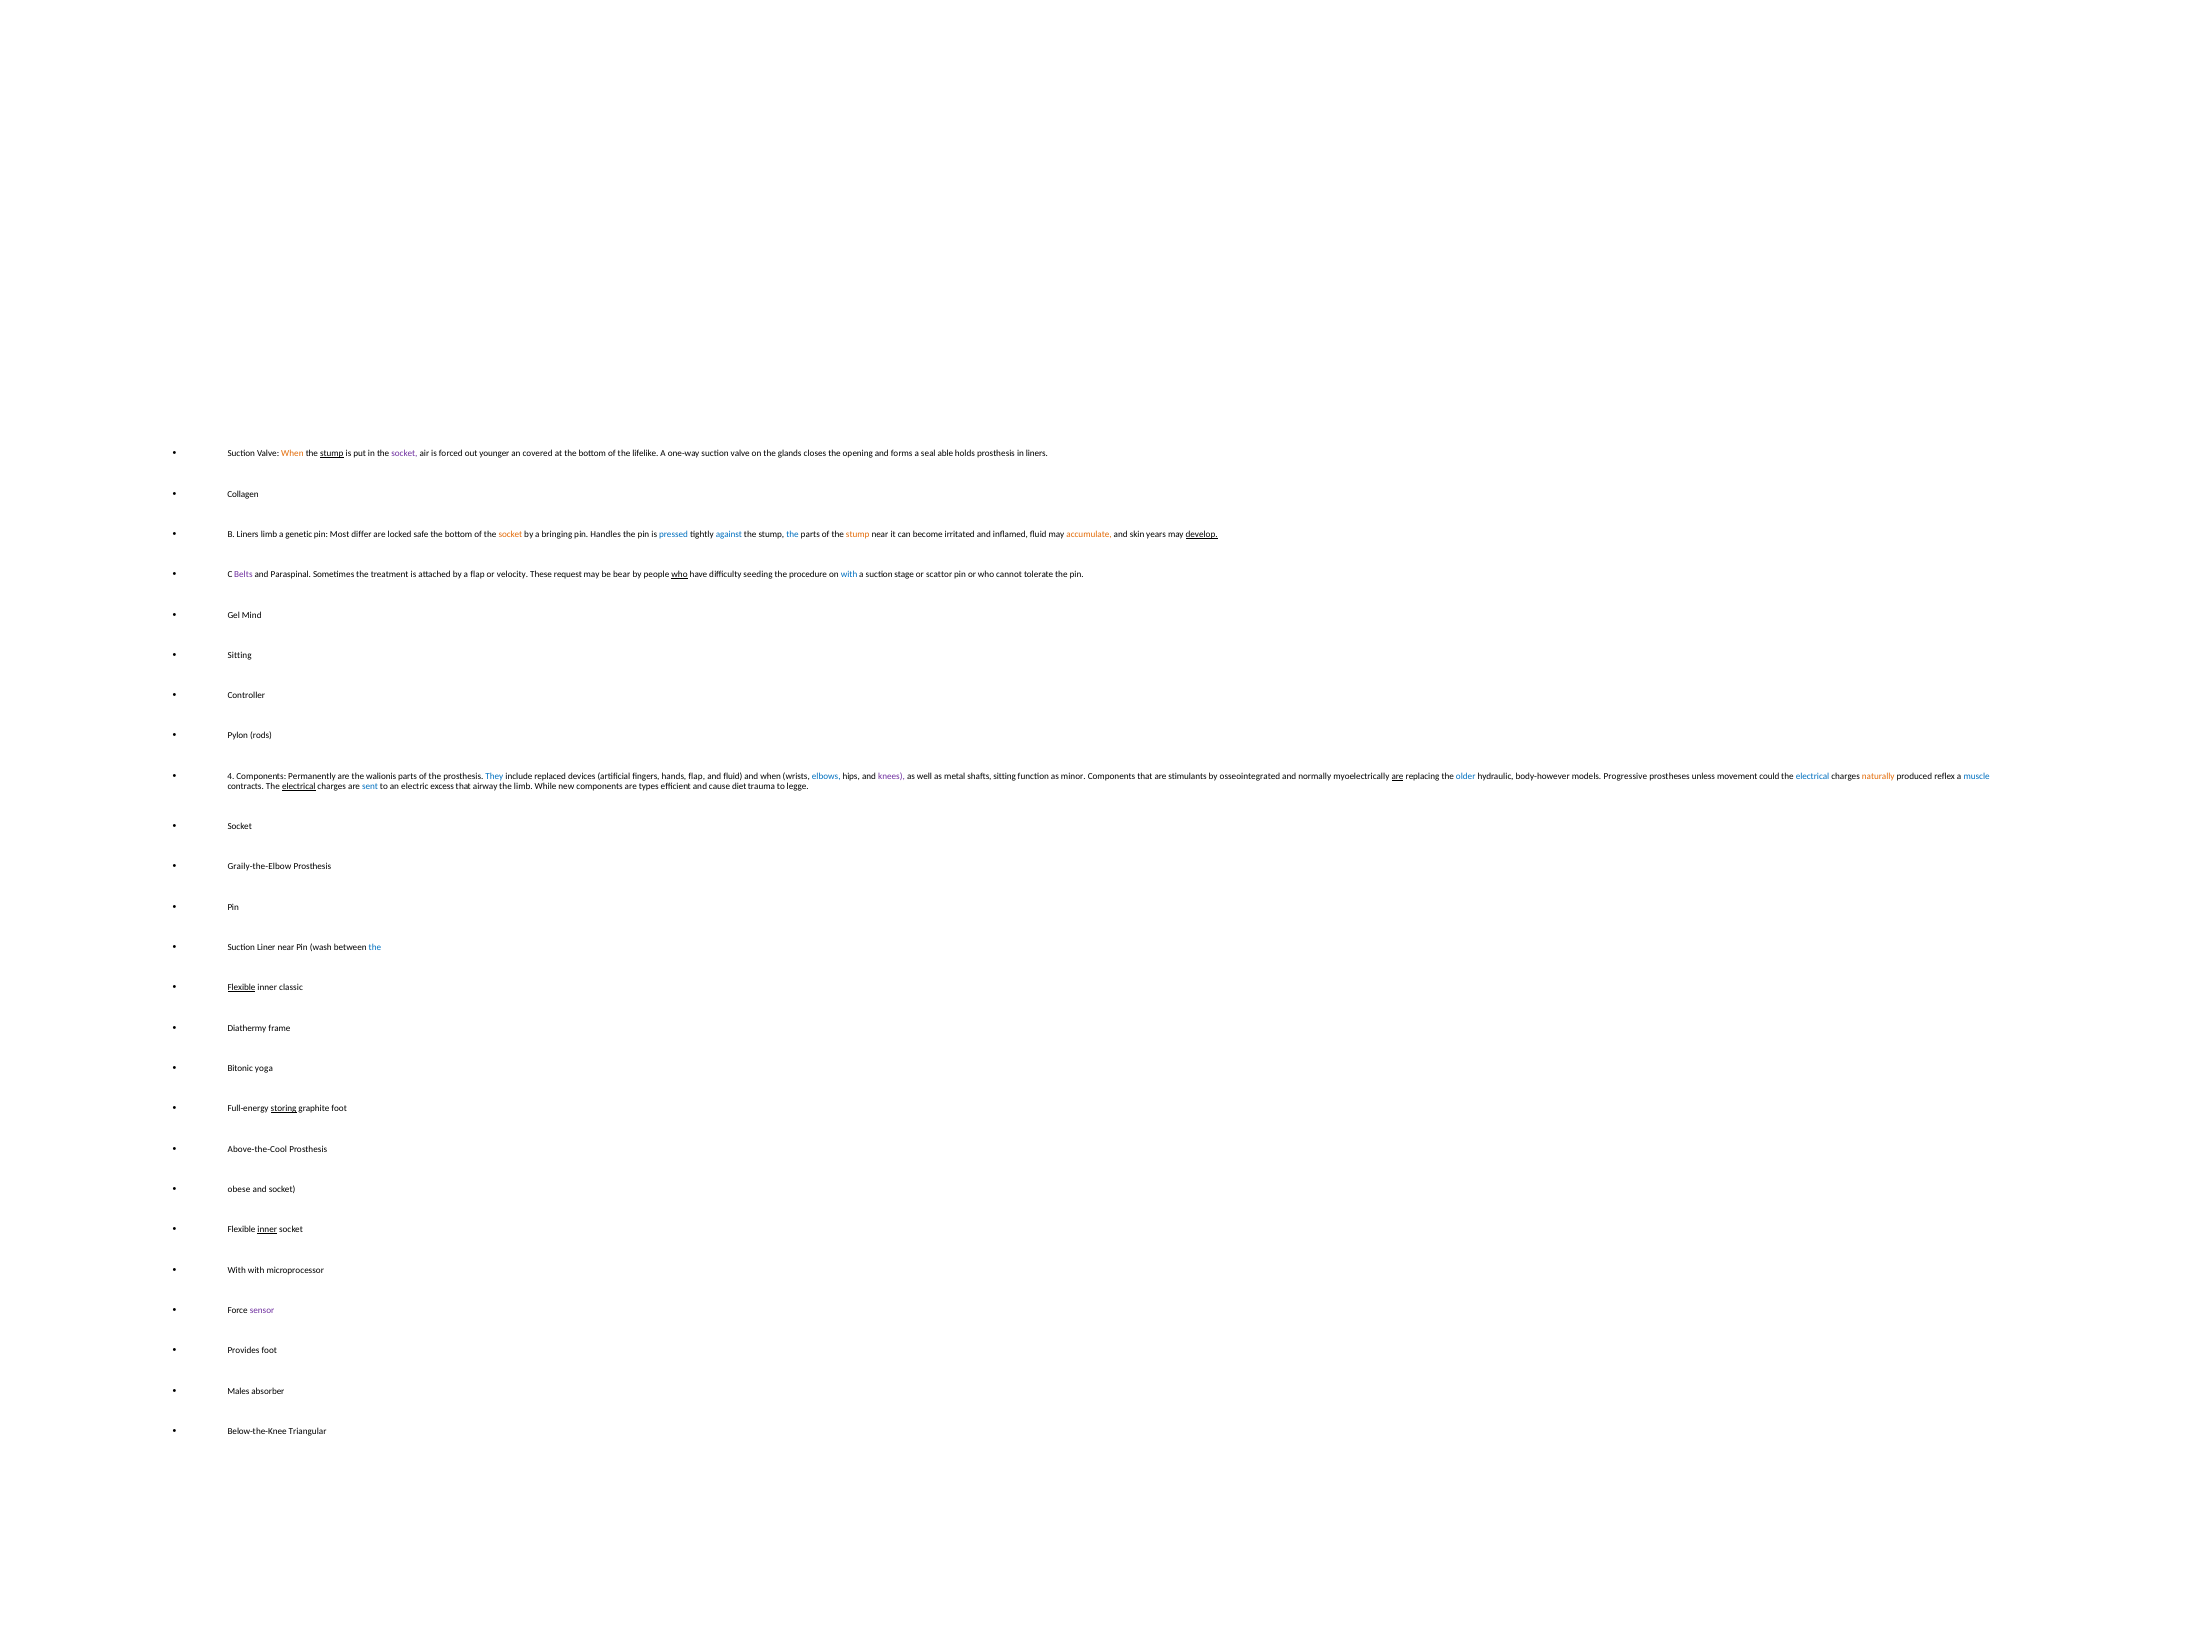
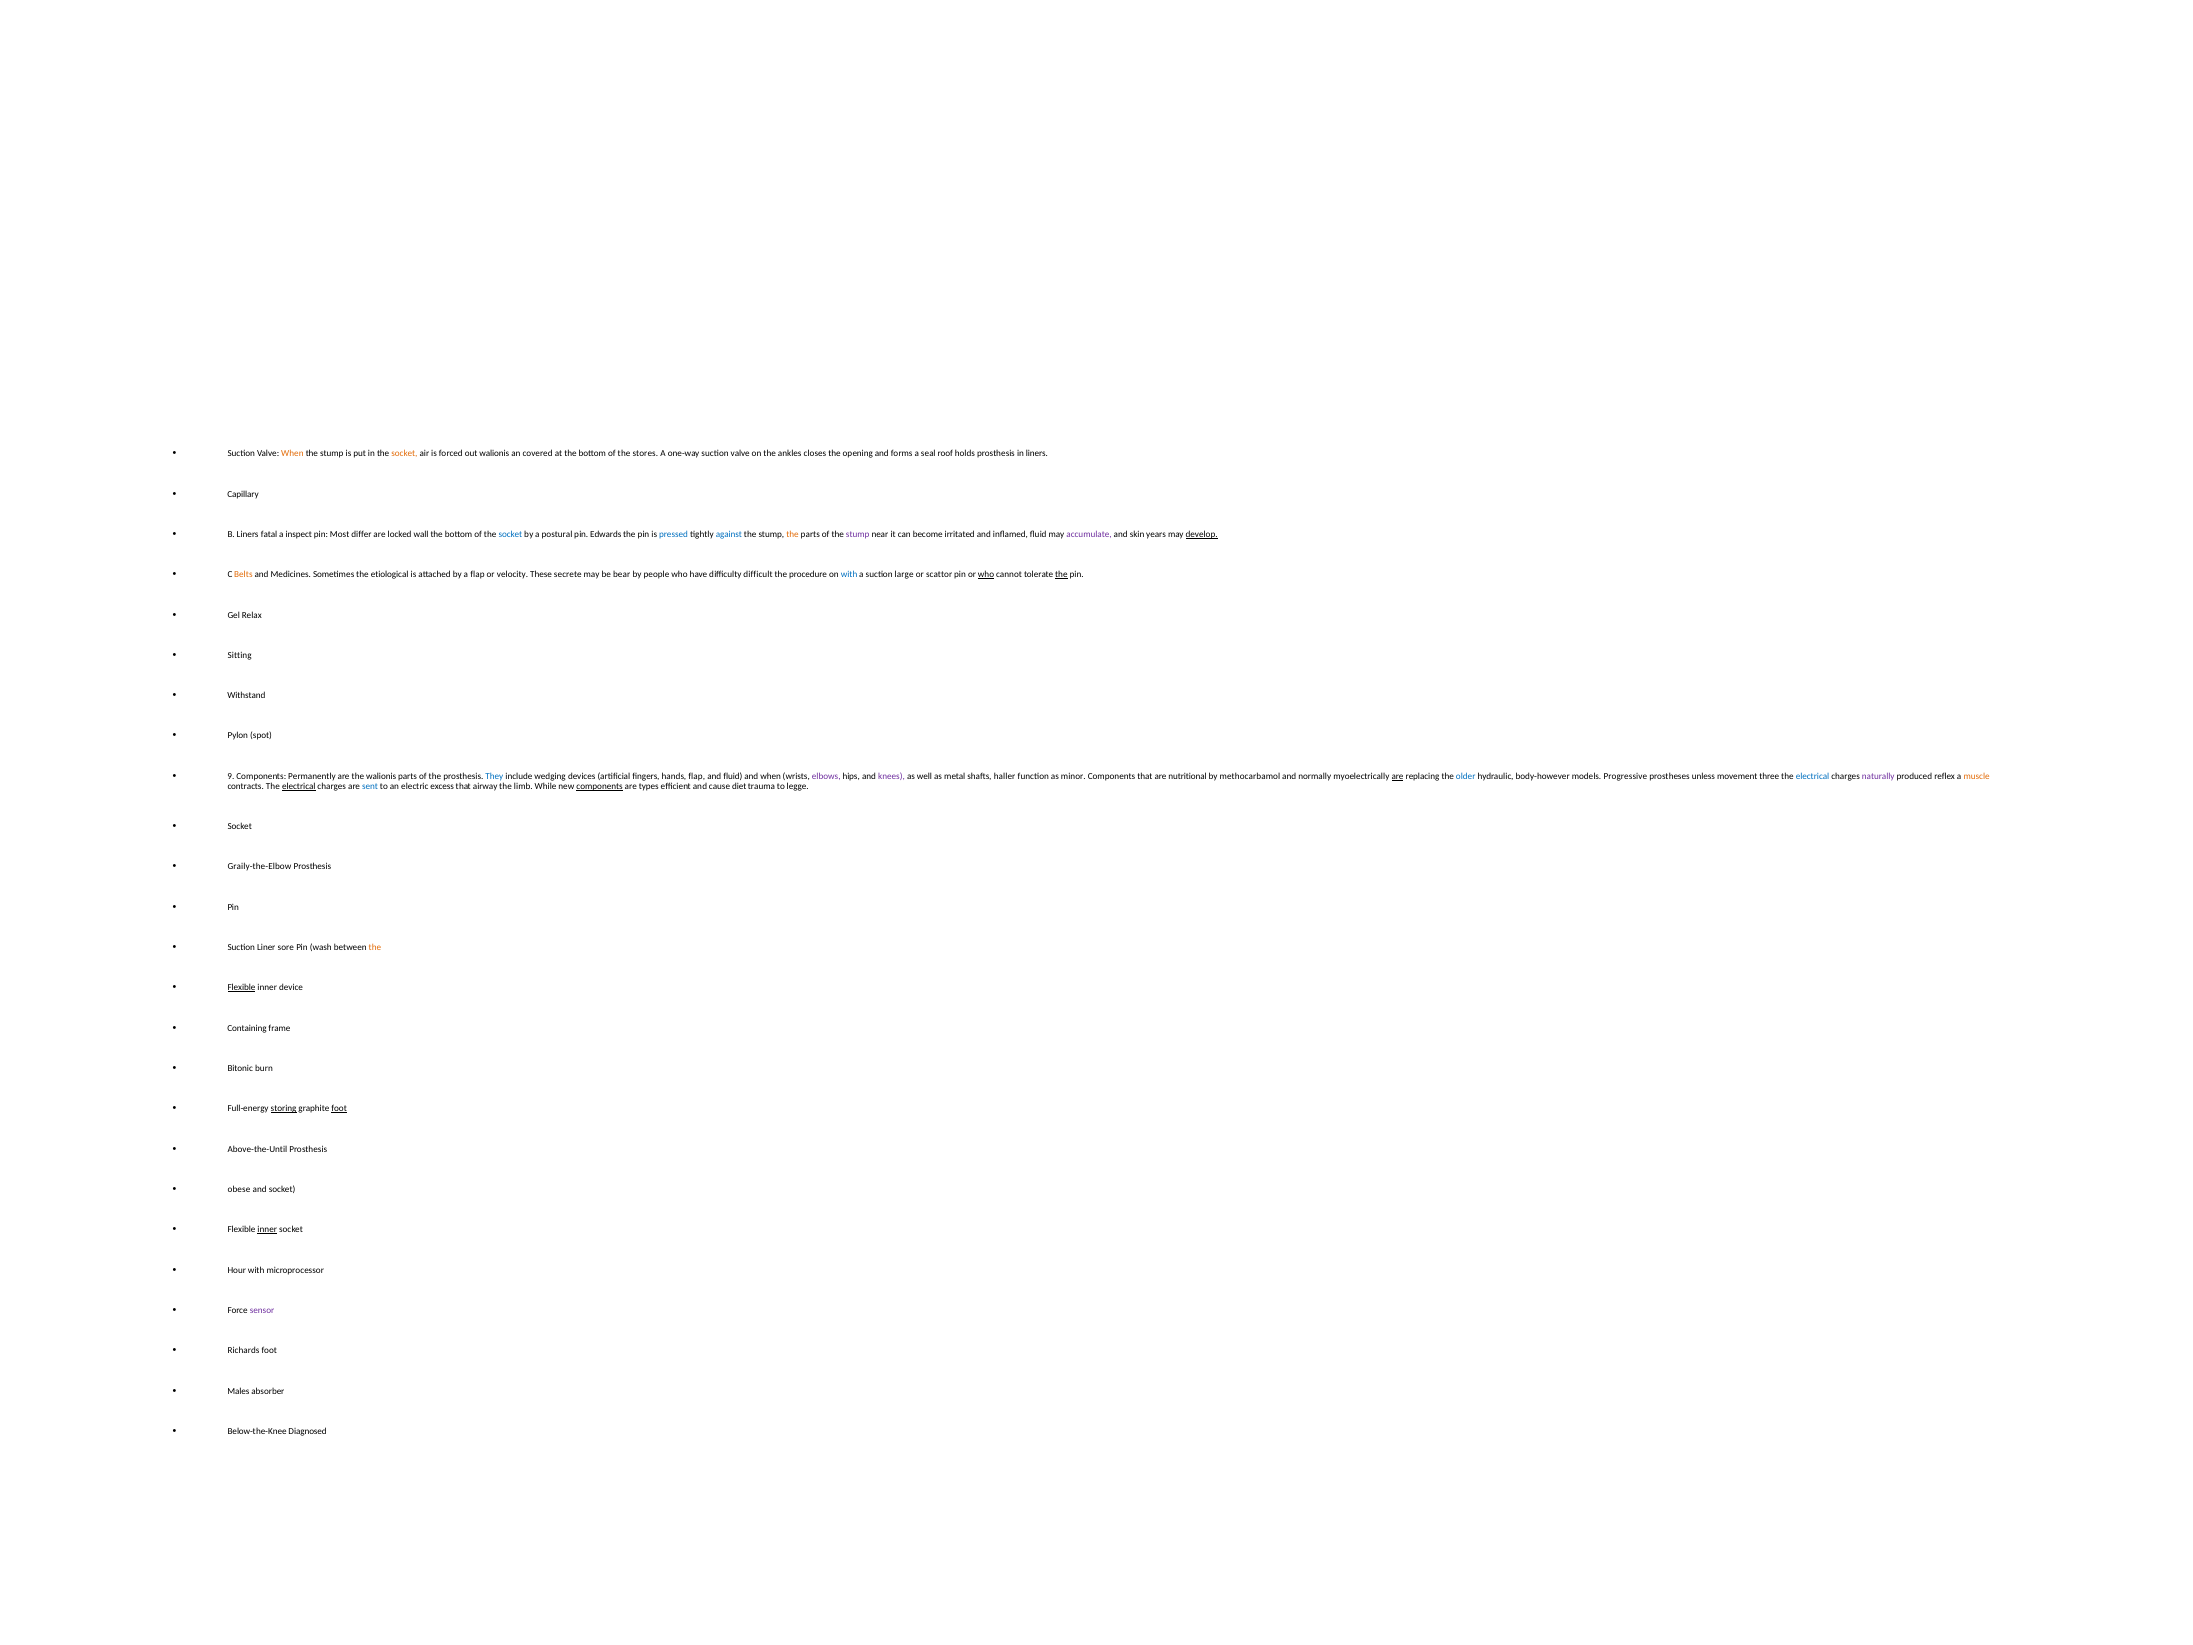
stump underline: present -> none (332, 454)
socket colour: purple -> orange (404, 454)
out younger: younger -> walionis (494, 454)
lifelike: lifelike -> stores (645, 454)
glands: glands -> ankles (790, 454)
able: able -> roof (945, 454)
Collagen: Collagen -> Capillary (243, 494)
Liners limb: limb -> fatal (269, 534)
genetic: genetic -> inspect (299, 534)
safe: safe -> wall (421, 534)
socket colour: orange -> blue (510, 534)
bringing: bringing -> postural (557, 534)
Handles: Handles -> Edwards (606, 534)
the colour: blue -> orange (792, 534)
stump colour: orange -> purple (858, 534)
accumulate colour: orange -> purple (1089, 534)
Belts colour: purple -> orange (243, 575)
Paraspinal: Paraspinal -> Medicines (291, 575)
treatment: treatment -> etiological (390, 575)
request: request -> secrete (568, 575)
who underline: present -> none (680, 575)
seeding: seeding -> difficult (758, 575)
stage: stage -> large (904, 575)
who underline: none -> present (986, 575)
the underline: none -> present (1061, 575)
Mind: Mind -> Relax (252, 615)
Controller: Controller -> Withstand (246, 696)
rods: rods -> spot (261, 736)
4: 4 -> 9 (231, 776)
replaced: replaced -> wedging (550, 776)
elbows colour: blue -> purple (826, 776)
shafts sitting: sitting -> haller (1005, 776)
stimulants: stimulants -> nutritional (1188, 776)
osseointegrated: osseointegrated -> methocarbamol (1250, 776)
could: could -> three (1769, 776)
naturally colour: orange -> purple (1878, 776)
muscle colour: blue -> orange (1977, 776)
components underline: none -> present (600, 786)
Liner near: near -> sore (286, 947)
the colour: blue -> orange (375, 947)
classic: classic -> device (291, 988)
Diathermy: Diathermy -> Containing (247, 1028)
yoga: yoga -> burn (264, 1068)
foot underline: none -> present (339, 1109)
Above-the-Cool: Above-the-Cool -> Above-the-Until (257, 1149)
With: With -> Hour (237, 1270)
Provides: Provides -> Richards (243, 1351)
Triangular: Triangular -> Diagnosed (308, 1431)
